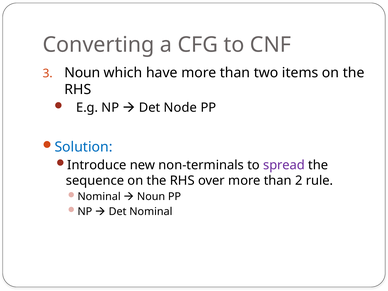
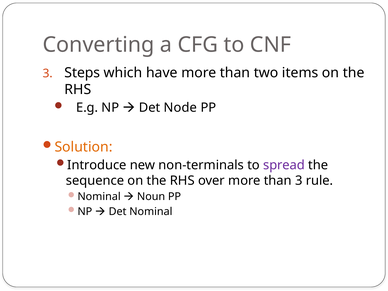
Noun: Noun -> Steps (82, 73)
Solution colour: blue -> orange (84, 147)
than 2: 2 -> 3 (299, 181)
